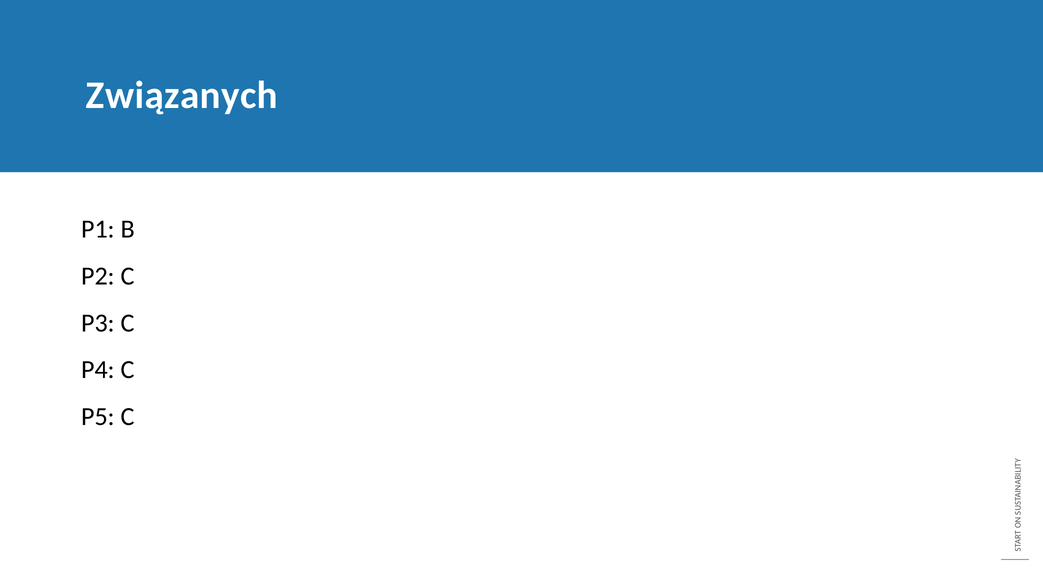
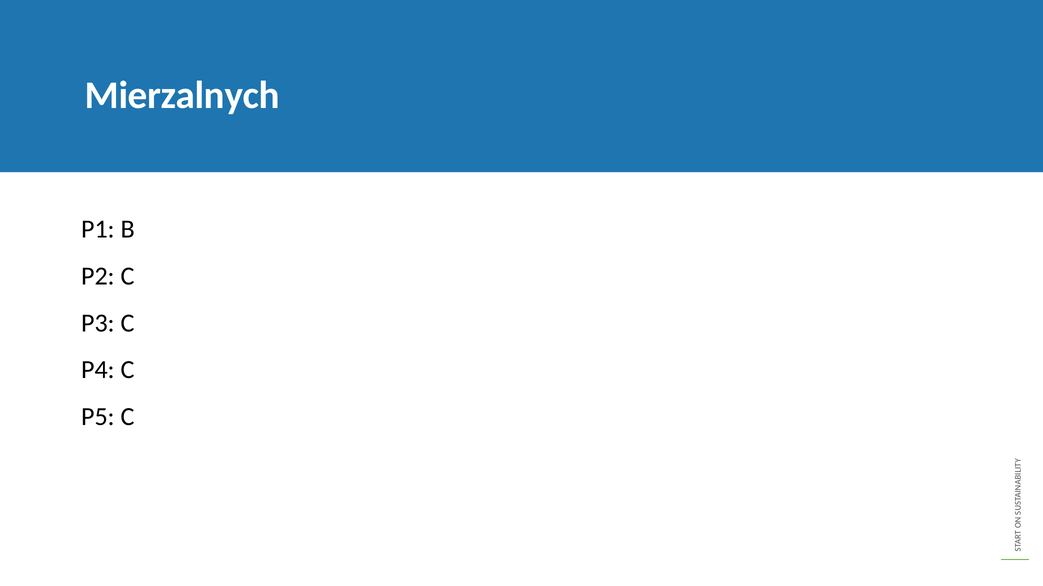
Związanych: Związanych -> Mierzalnych (182, 96)
